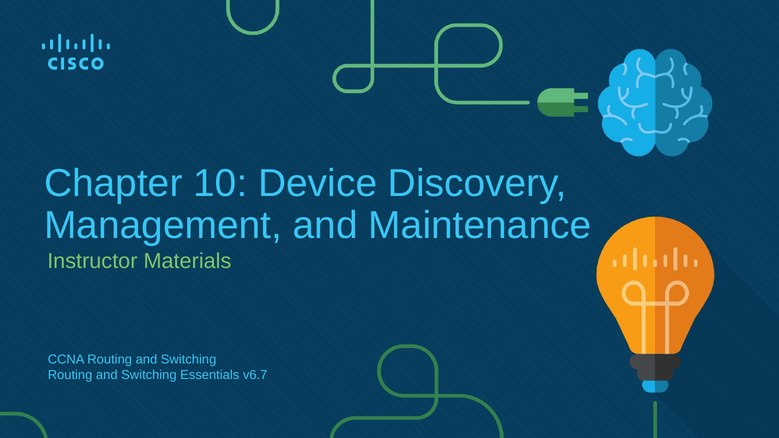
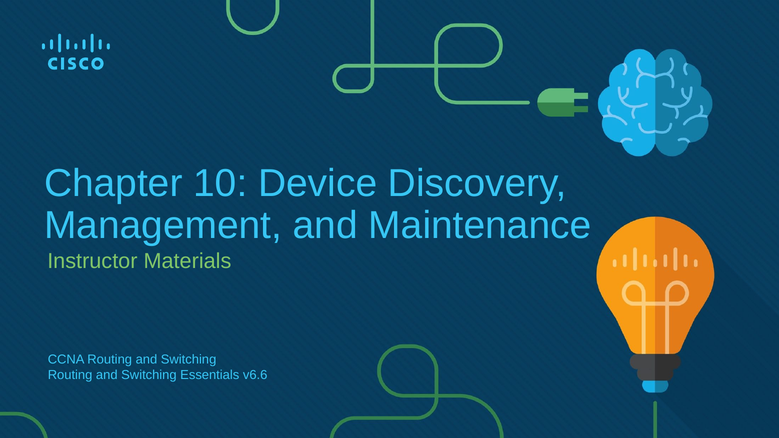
v6.7: v6.7 -> v6.6 (255, 375)
